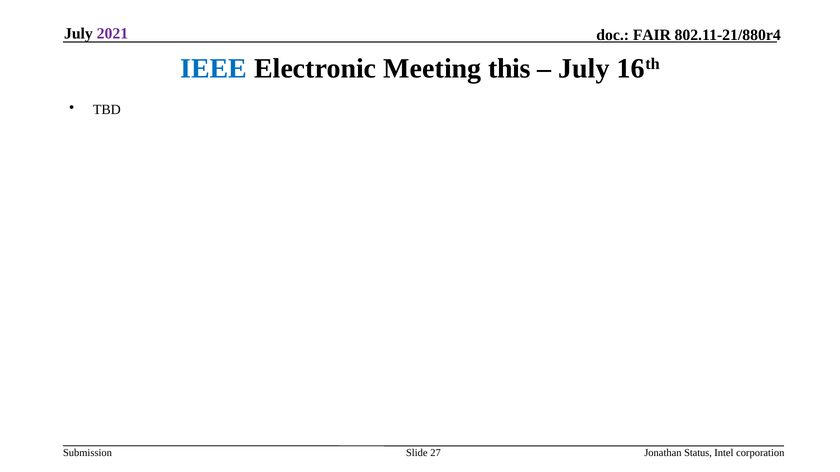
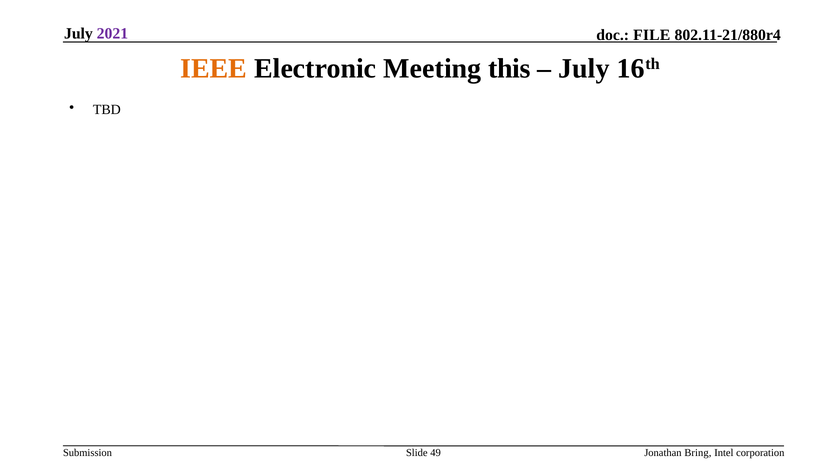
FAIR: FAIR -> FILE (652, 35)
IEEE colour: blue -> orange (214, 69)
27: 27 -> 49 (436, 453)
Status: Status -> Bring (698, 453)
